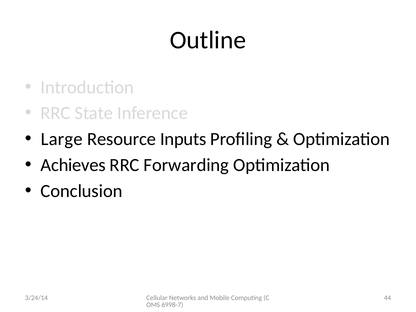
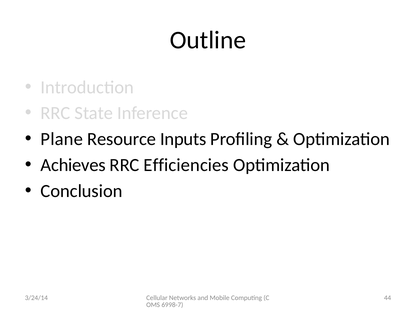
Large: Large -> Plane (62, 139)
Forwarding: Forwarding -> Efficiencies (186, 165)
